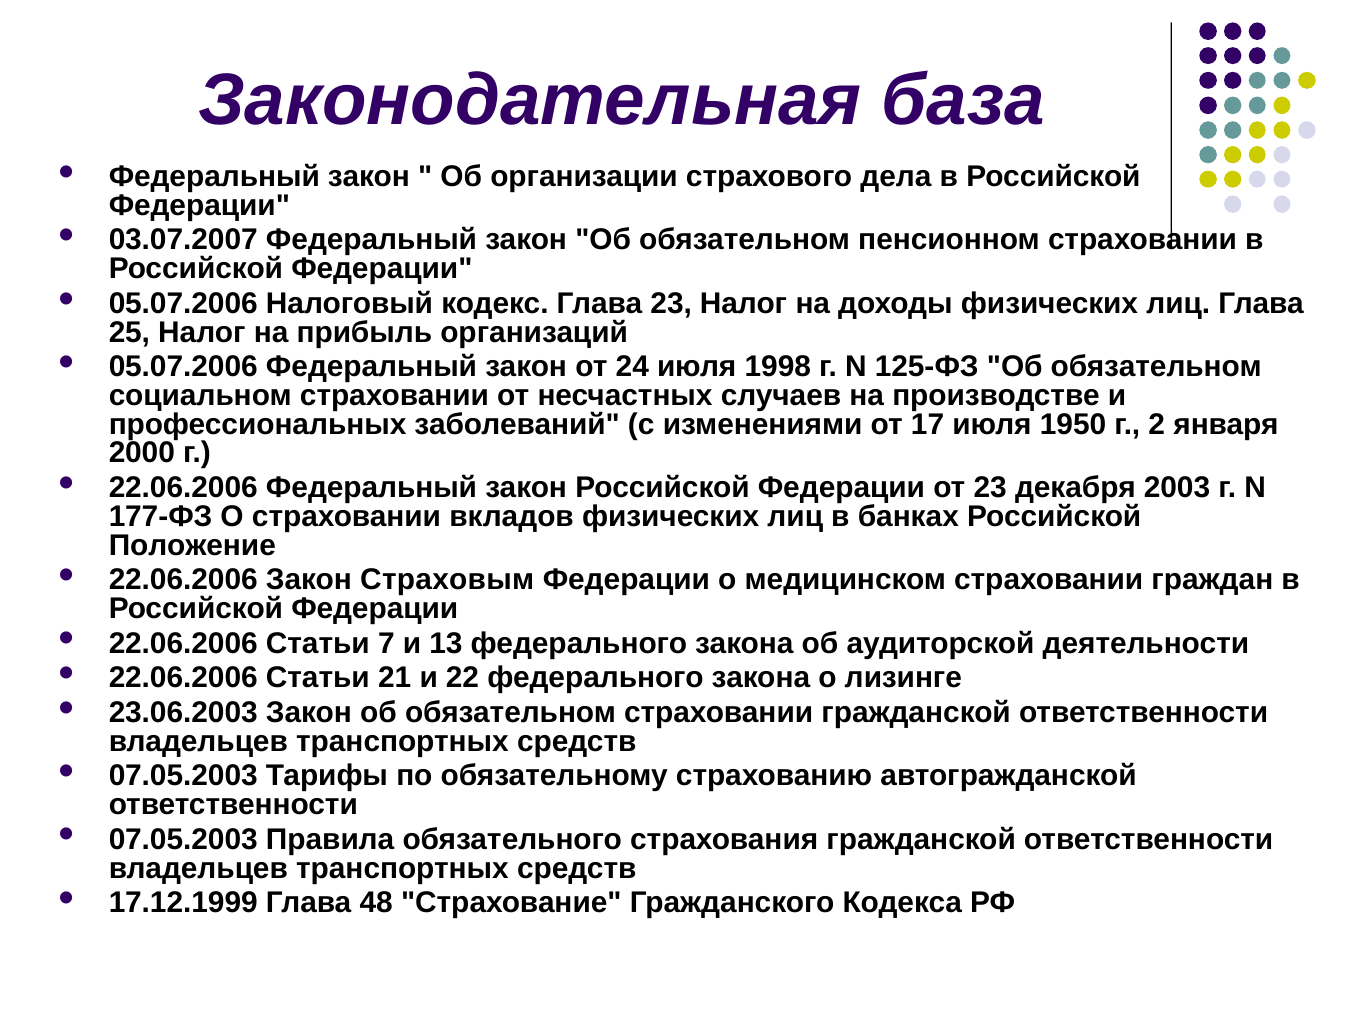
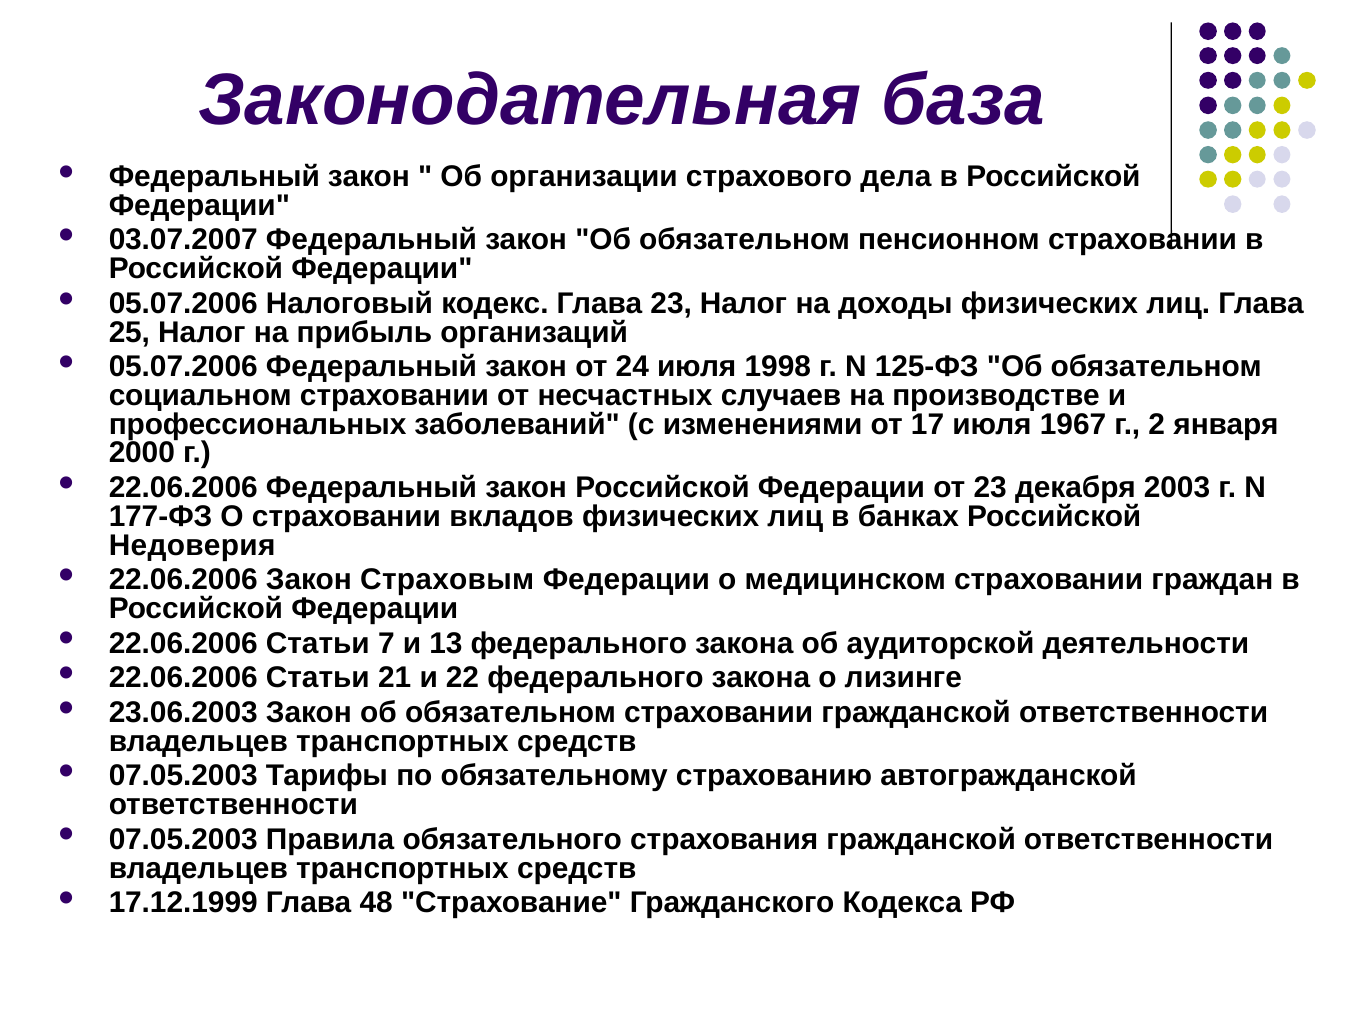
1950: 1950 -> 1967 (1073, 424)
Положение: Положение -> Недоверия (192, 545)
